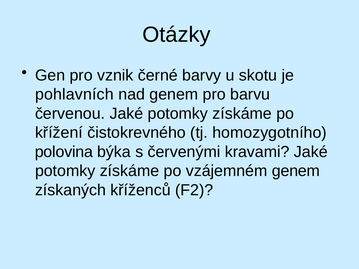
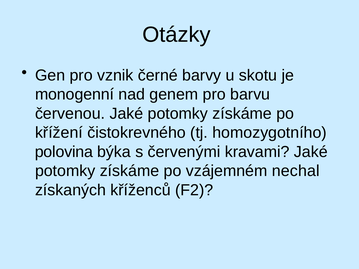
pohlavních: pohlavních -> monogenní (75, 94)
vzájemném genem: genem -> nechal (296, 171)
